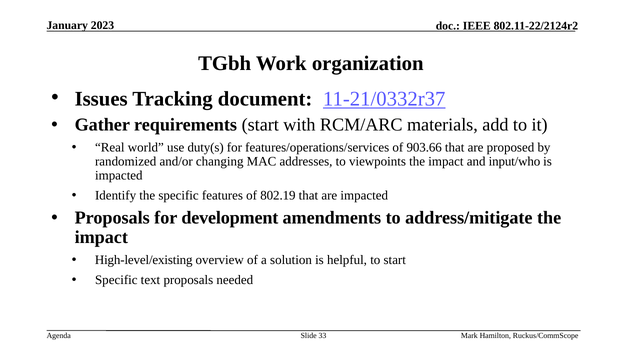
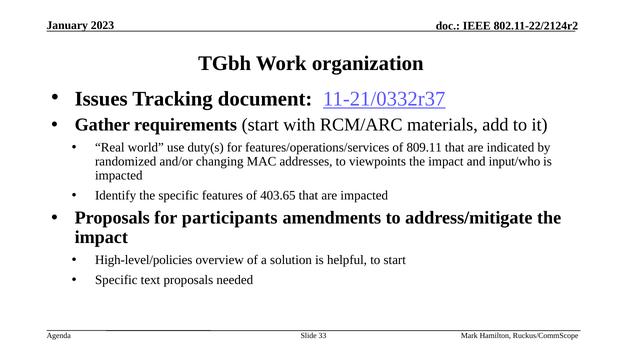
903.66: 903.66 -> 809.11 (424, 147)
proposed: proposed -> indicated (510, 147)
802.19: 802.19 -> 403.65 (278, 195)
development: development -> participants (230, 218)
High-level/existing: High-level/existing -> High-level/policies (144, 260)
